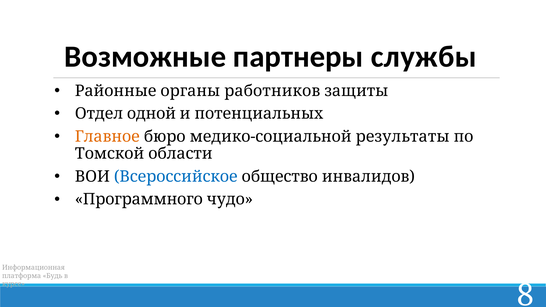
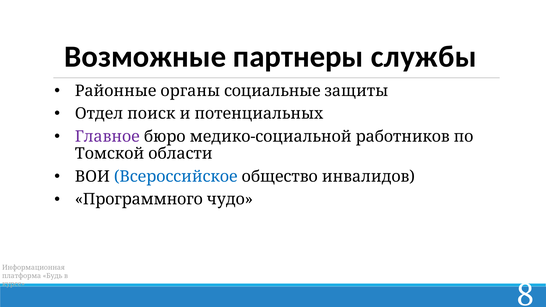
работников: работников -> социальные (272, 91)
одной: одной -> поиск (151, 114)
Главное colour: orange -> purple (107, 137)
результаты: результаты -> работников (403, 137)
